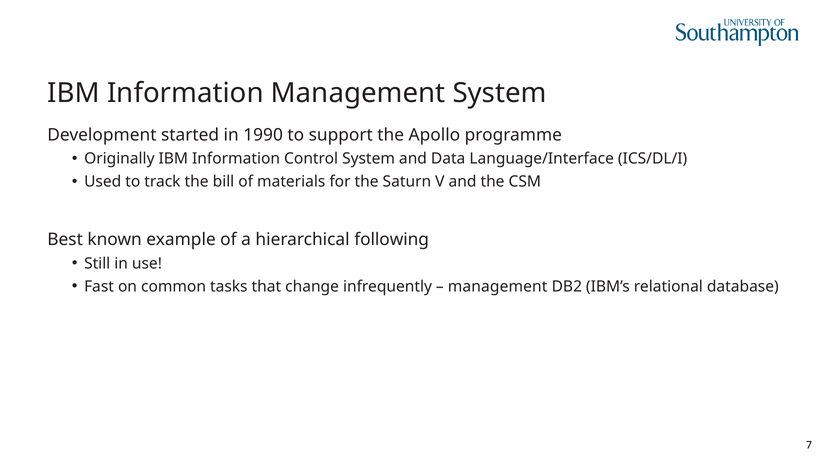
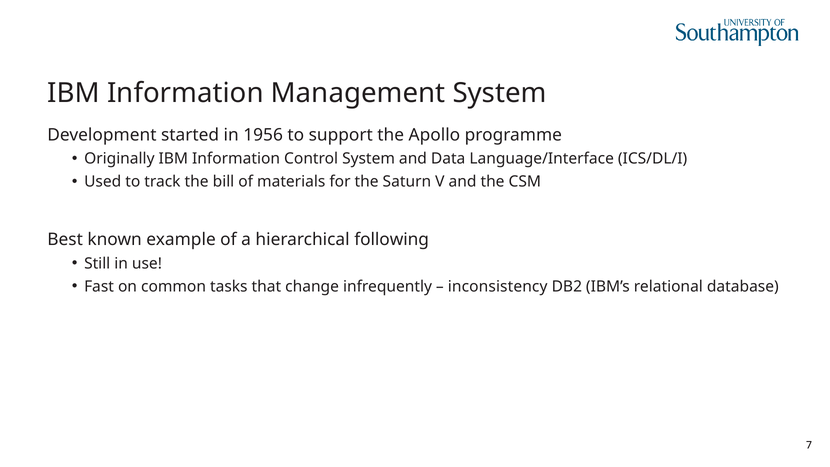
1990: 1990 -> 1956 (263, 135)
management: management -> inconsistency (498, 286)
